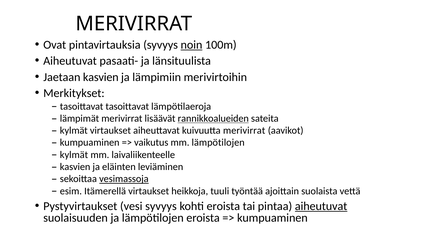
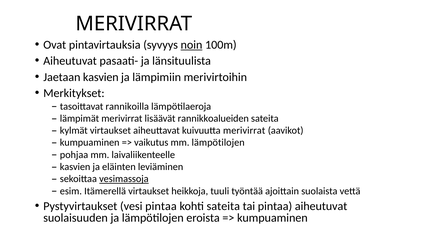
tasoittavat tasoittavat: tasoittavat -> rannikoilla (127, 106)
rannikkoalueiden underline: present -> none (213, 118)
kylmät: kylmät -> pohjaa (74, 155)
vesi syvyys: syvyys -> pintaa (161, 206)
kohti eroista: eroista -> sateita (223, 206)
aiheutuvat underline: present -> none (321, 206)
